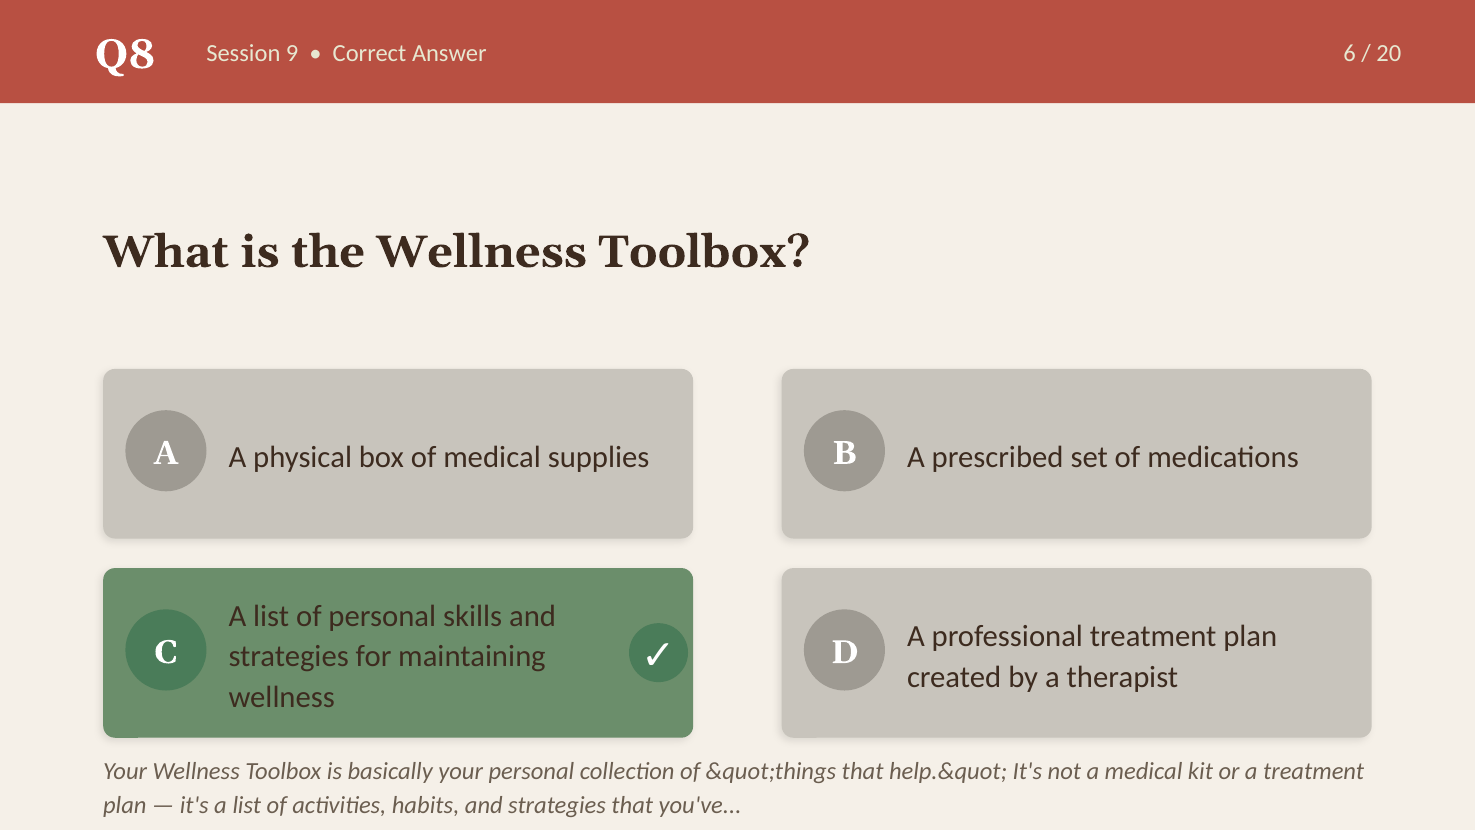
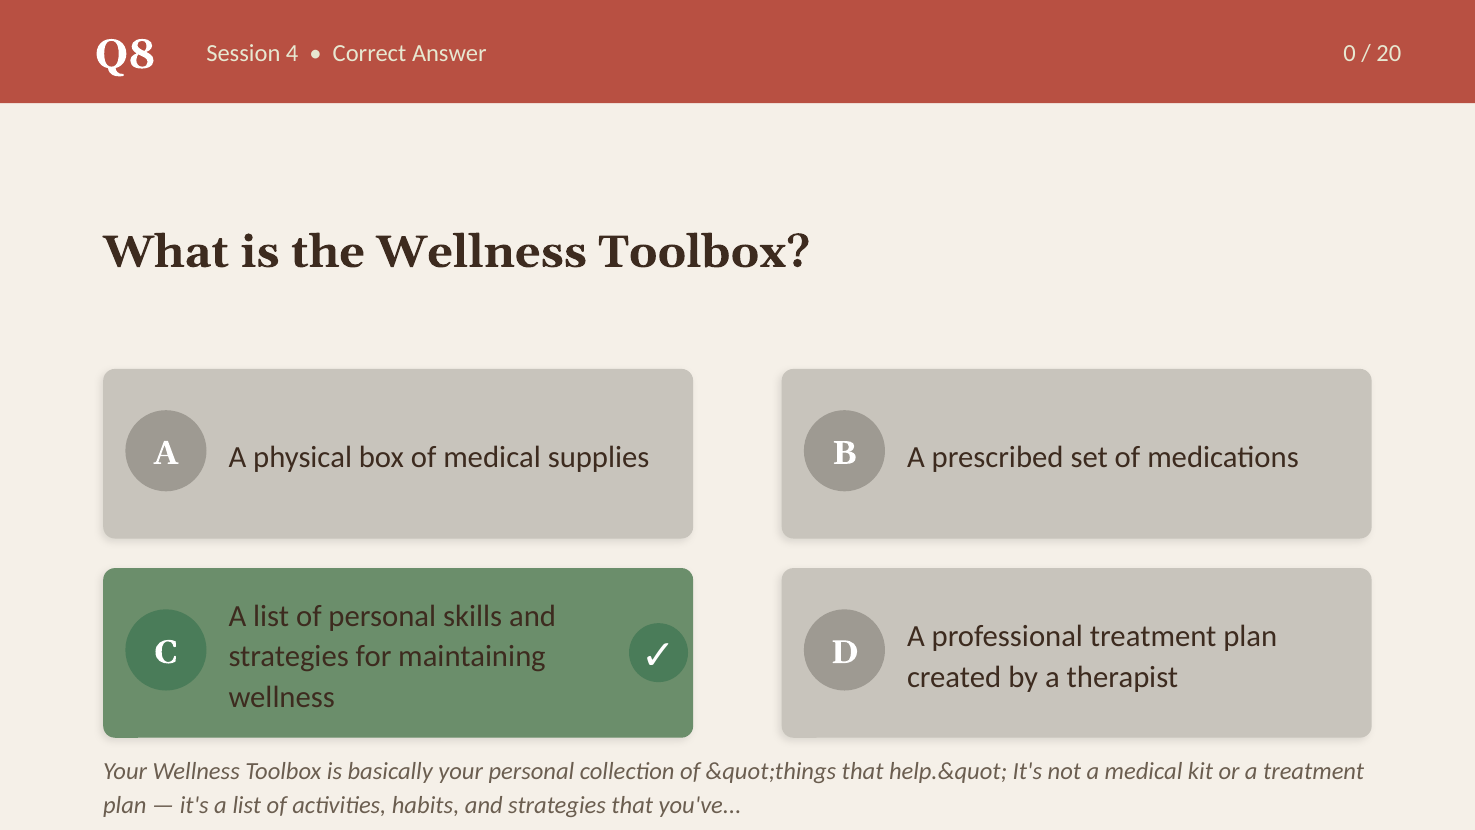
9: 9 -> 4 (292, 53)
6: 6 -> 0 (1350, 53)
